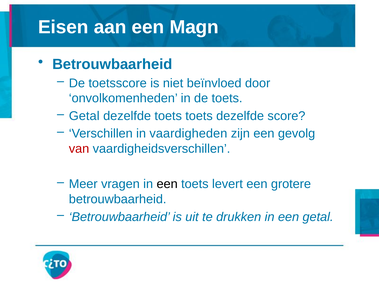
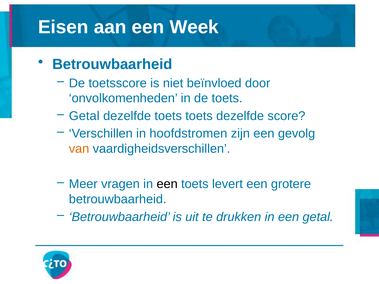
Magn: Magn -> Week (194, 27)
vaardigheden: vaardigheden -> hoofdstromen (188, 134)
van colour: red -> orange (79, 149)
